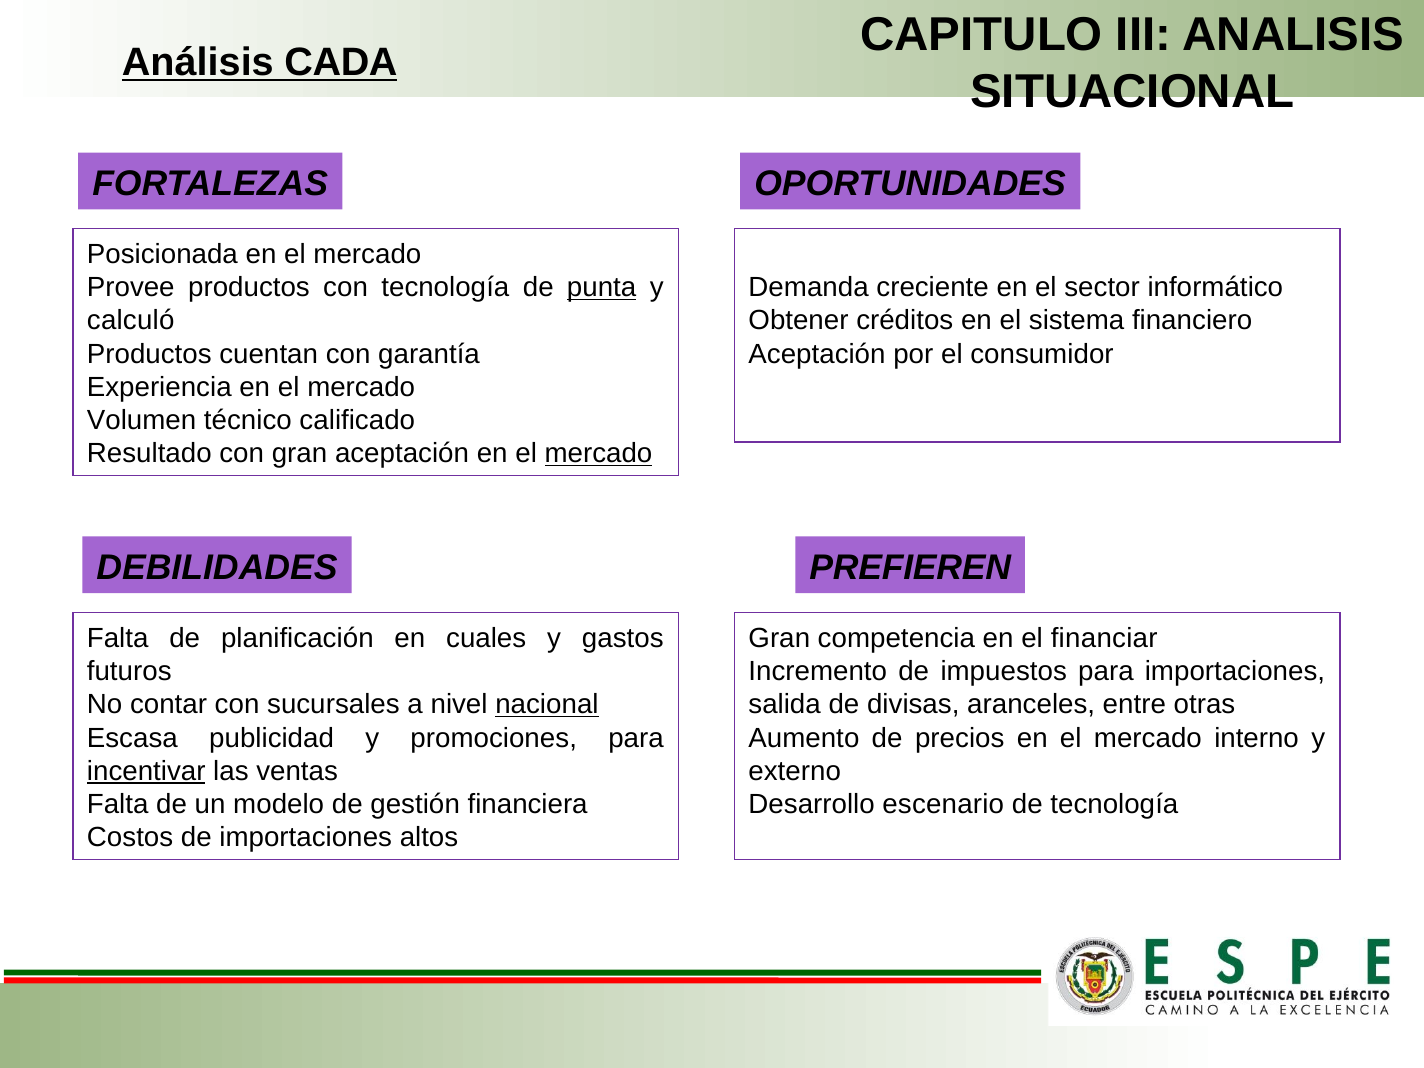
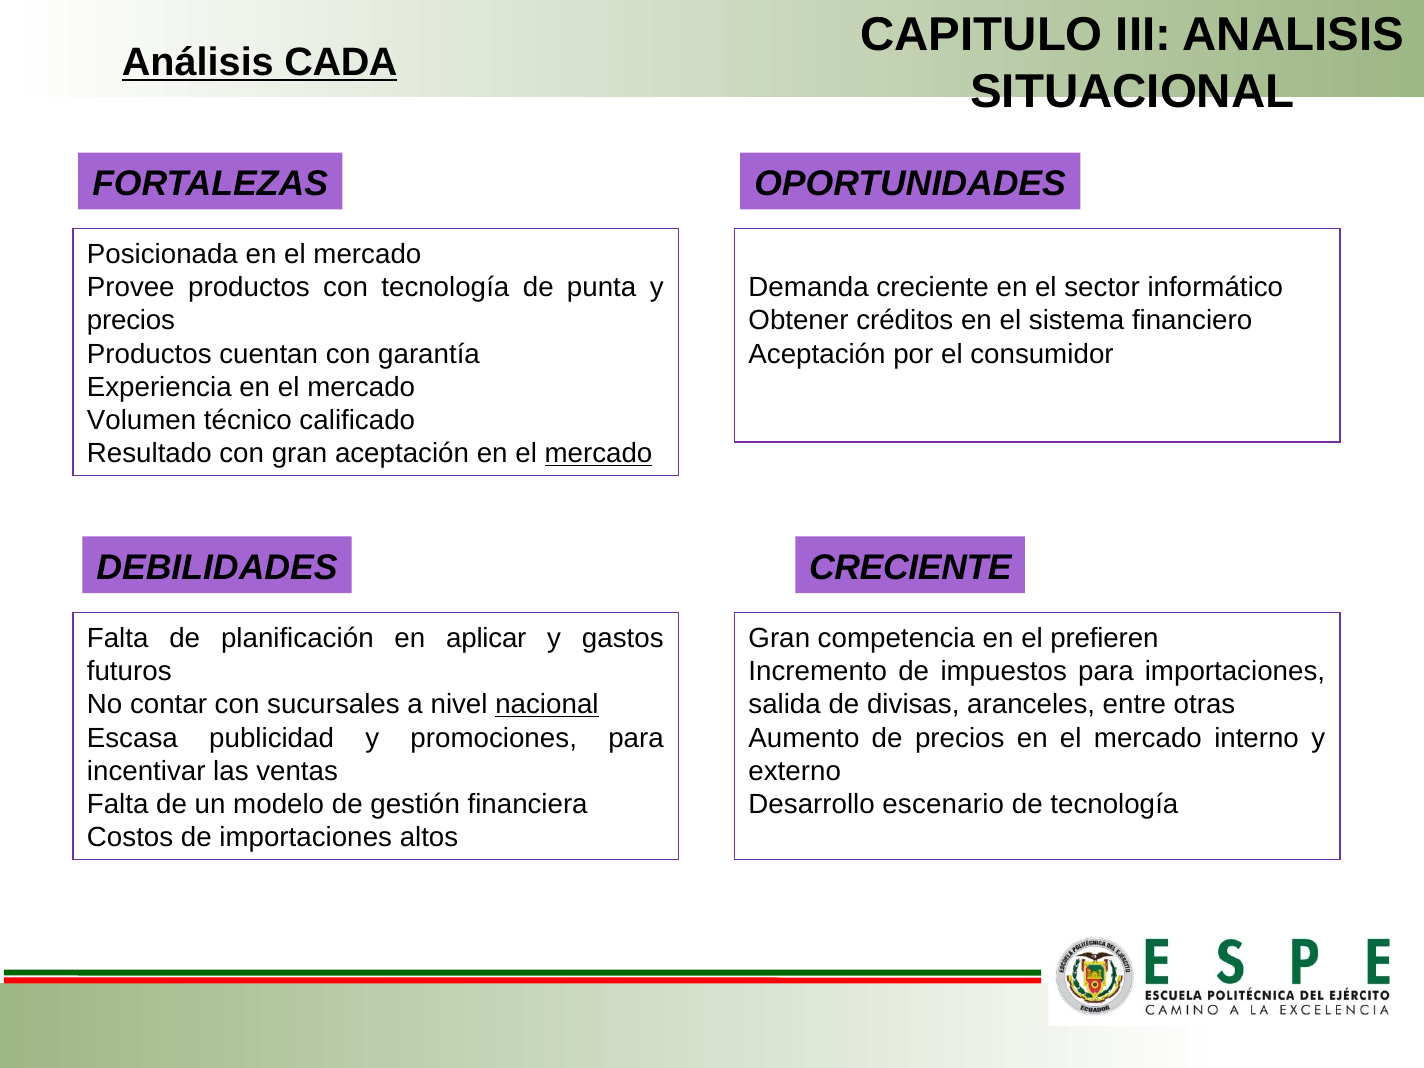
punta underline: present -> none (602, 287)
calculó: calculó -> precios (131, 321)
PREFIEREN: PREFIEREN -> CRECIENTE (910, 567)
cuales: cuales -> aplicar (486, 638)
financiar: financiar -> prefieren (1104, 638)
incentivar underline: present -> none (146, 771)
